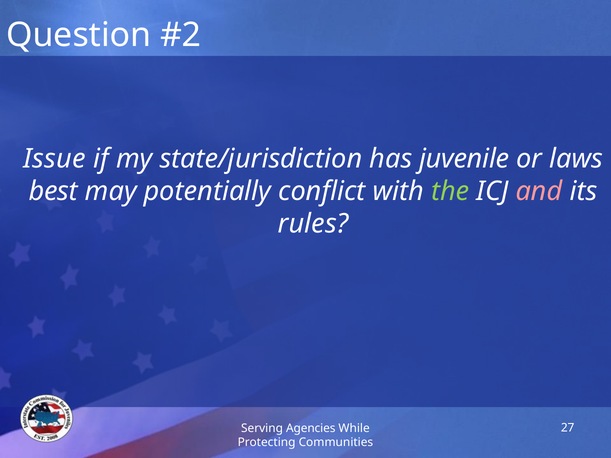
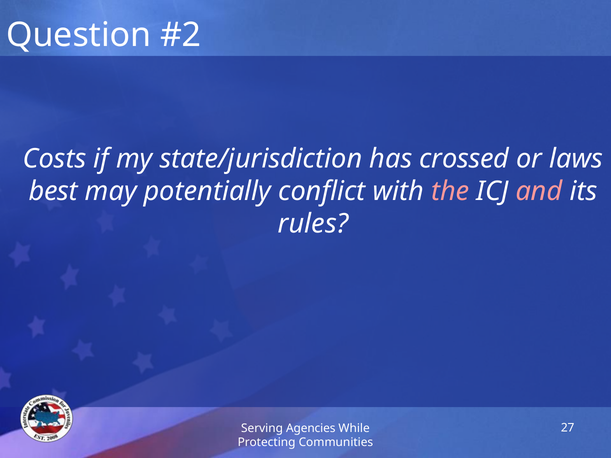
Issue: Issue -> Costs (55, 159)
juvenile: juvenile -> crossed (464, 159)
the colour: light green -> pink (450, 192)
